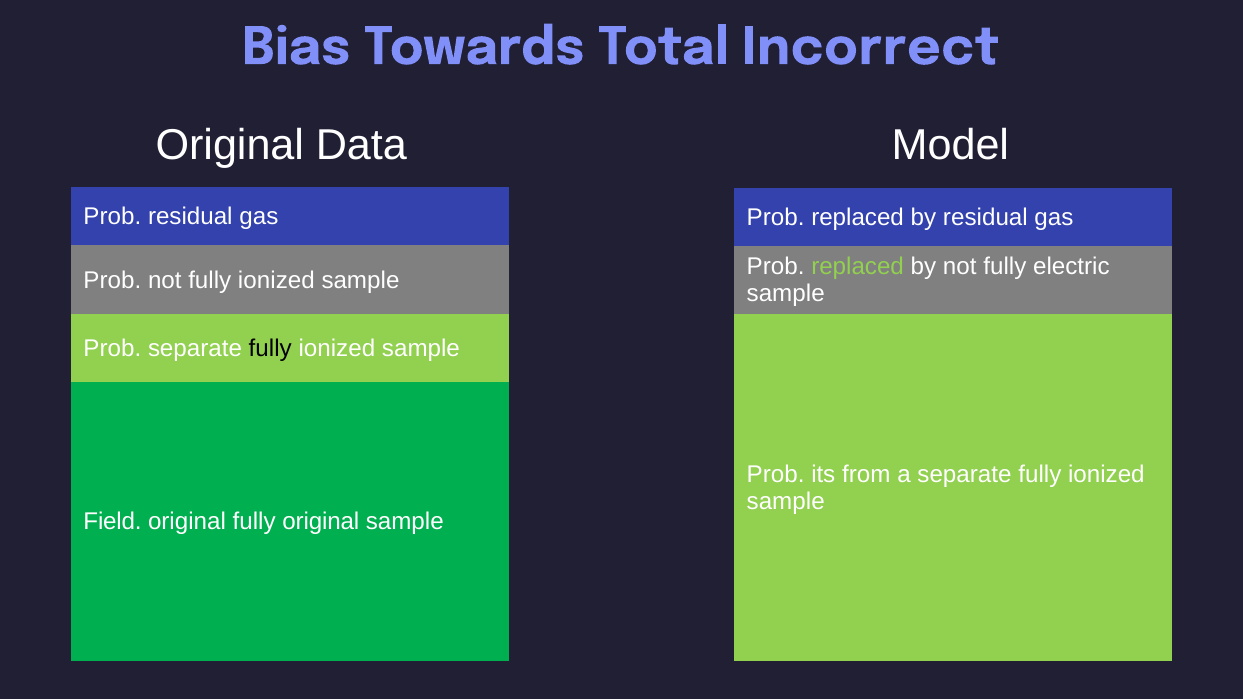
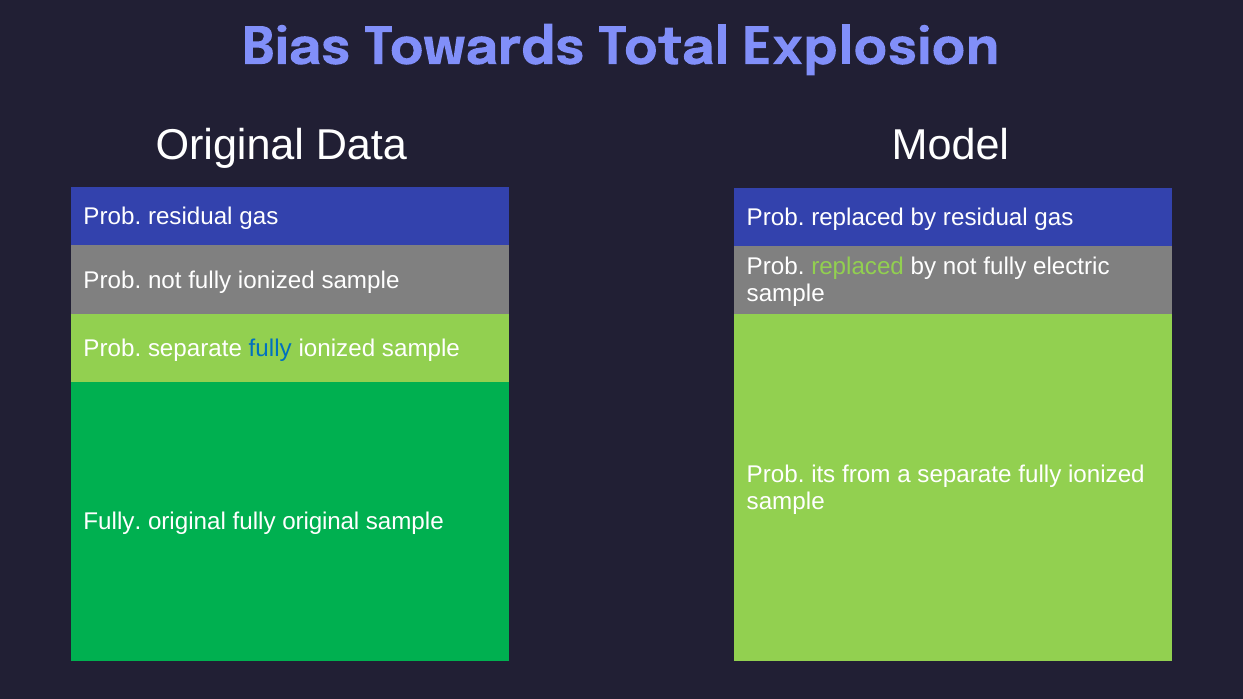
Incorrect: Incorrect -> Explosion (871, 47)
fully colour: black -> blue (270, 349)
Field: Field -> Fully (112, 522)
